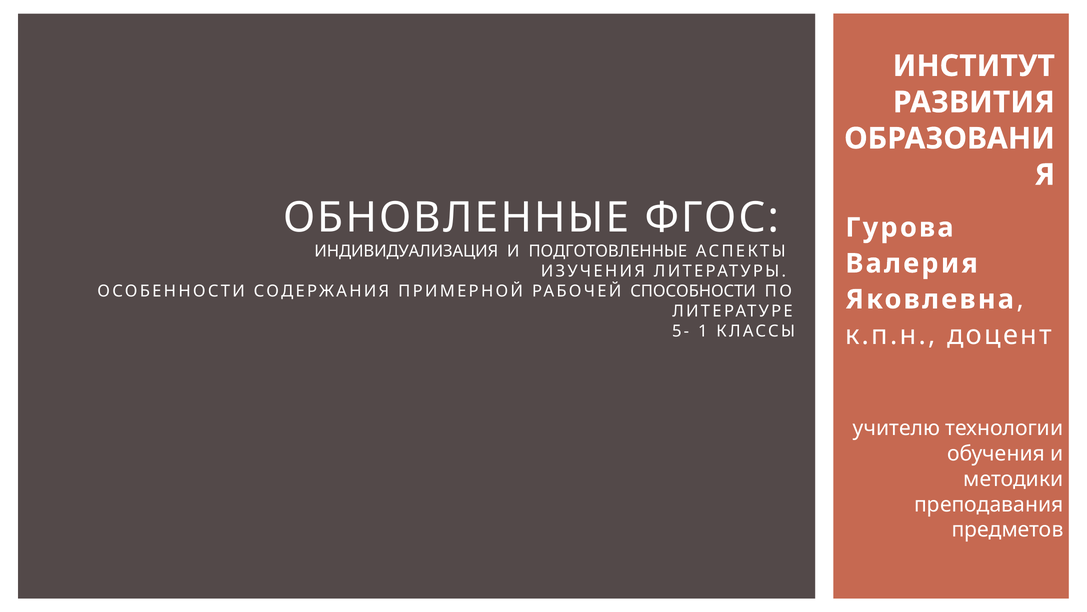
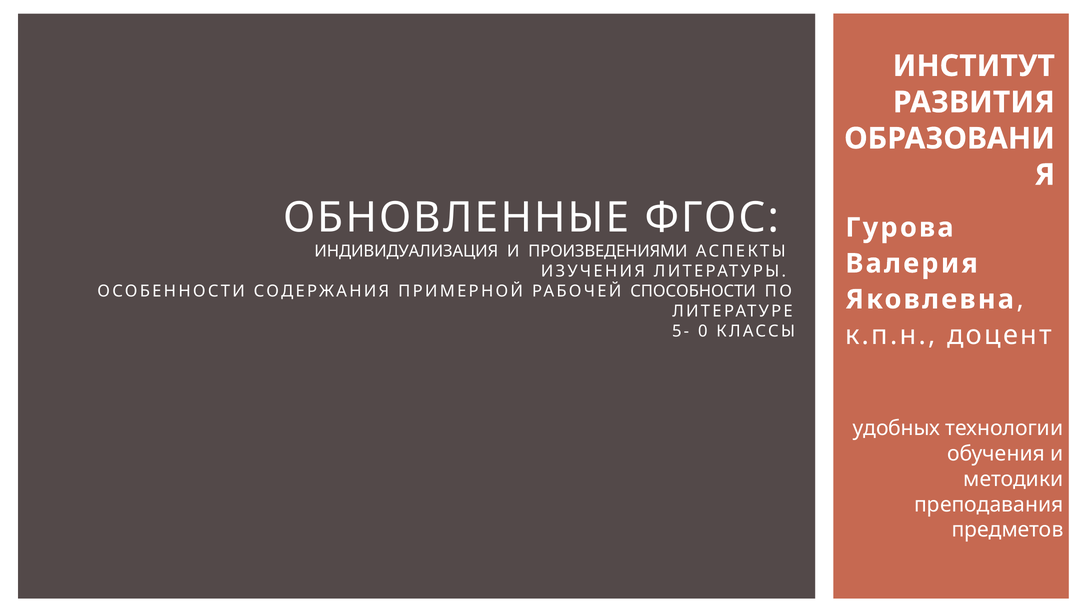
ПОДГОТОВЛЕННЫЕ: ПОДГОТОВЛЕННЫЕ -> ПРОИЗВЕДЕНИЯМИ (608, 251)
1: 1 -> 0 (703, 331)
учителю: учителю -> удобных (897, 428)
